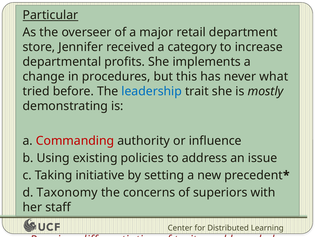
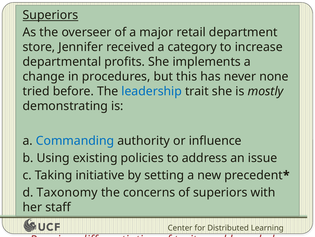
Particular: Particular -> Superiors (50, 15)
what: what -> none (274, 76)
Commanding colour: red -> blue (75, 140)
